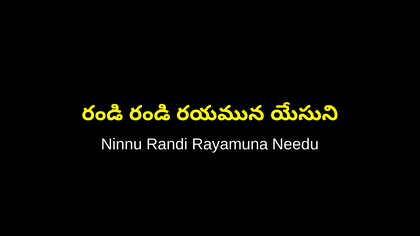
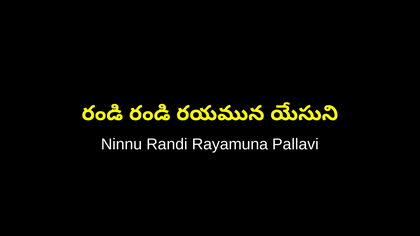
Needu: Needu -> Pallavi (295, 144)
